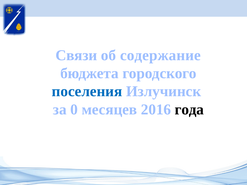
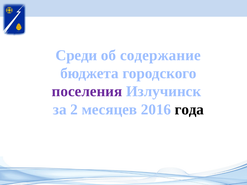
Связи: Связи -> Среди (76, 55)
поселения colour: blue -> purple (87, 92)
0: 0 -> 2 (74, 110)
